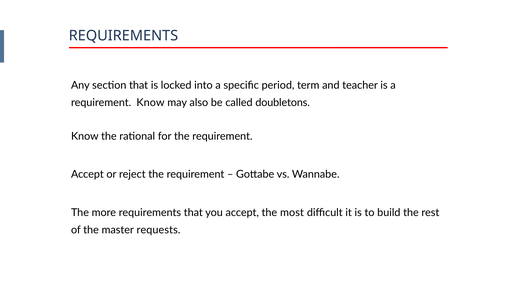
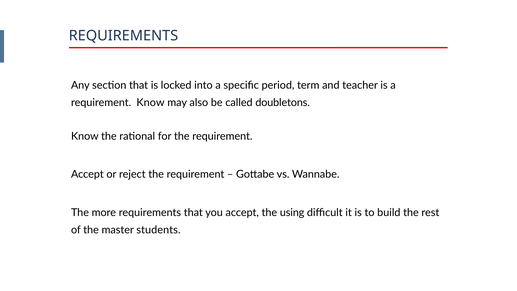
most: most -> using (292, 212)
requests: requests -> students (158, 230)
